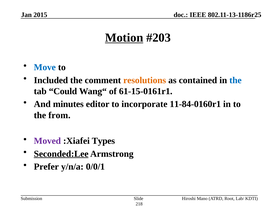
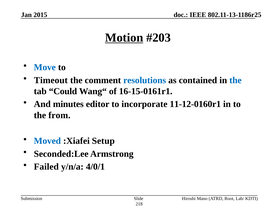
Included: Included -> Timeout (51, 80)
resolutions colour: orange -> blue (145, 80)
61-15-0161r1: 61-15-0161r1 -> 16-15-0161r1 (146, 91)
11-84-0160r1: 11-84-0160r1 -> 11-12-0160r1 (195, 104)
Moved colour: purple -> blue (47, 141)
Types: Types -> Setup (103, 141)
Seconded:Lee underline: present -> none (61, 154)
Prefer: Prefer -> Failed (46, 167)
0/0/1: 0/0/1 -> 4/0/1 (95, 167)
